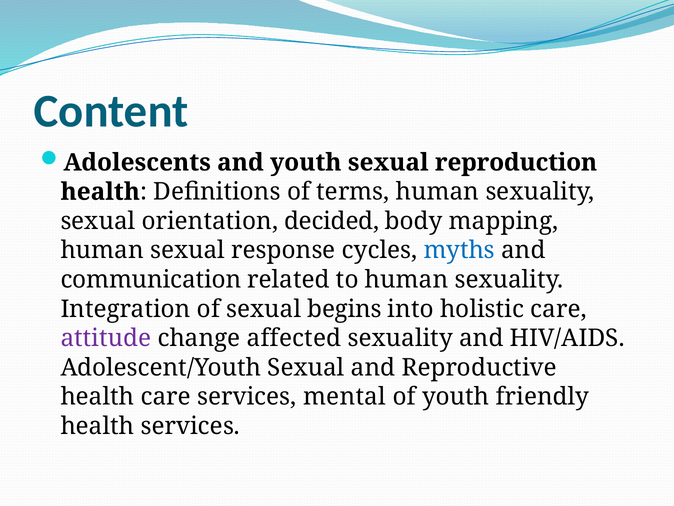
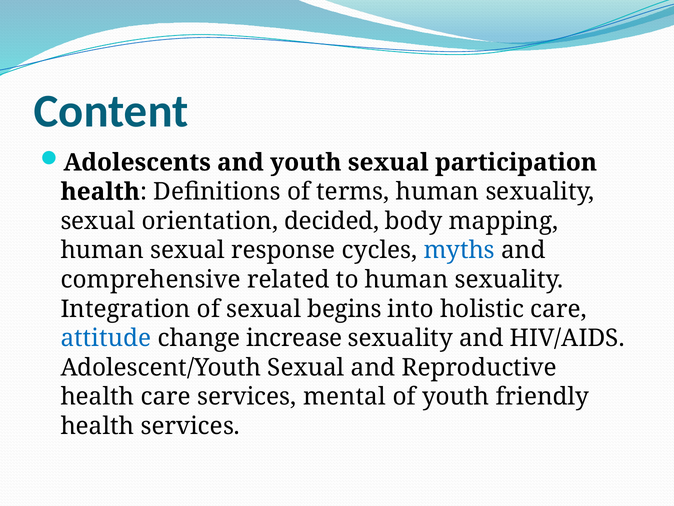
reproduction: reproduction -> participation (516, 162)
communication: communication -> comprehensive (151, 279)
attitude colour: purple -> blue (106, 338)
affected: affected -> increase (294, 338)
